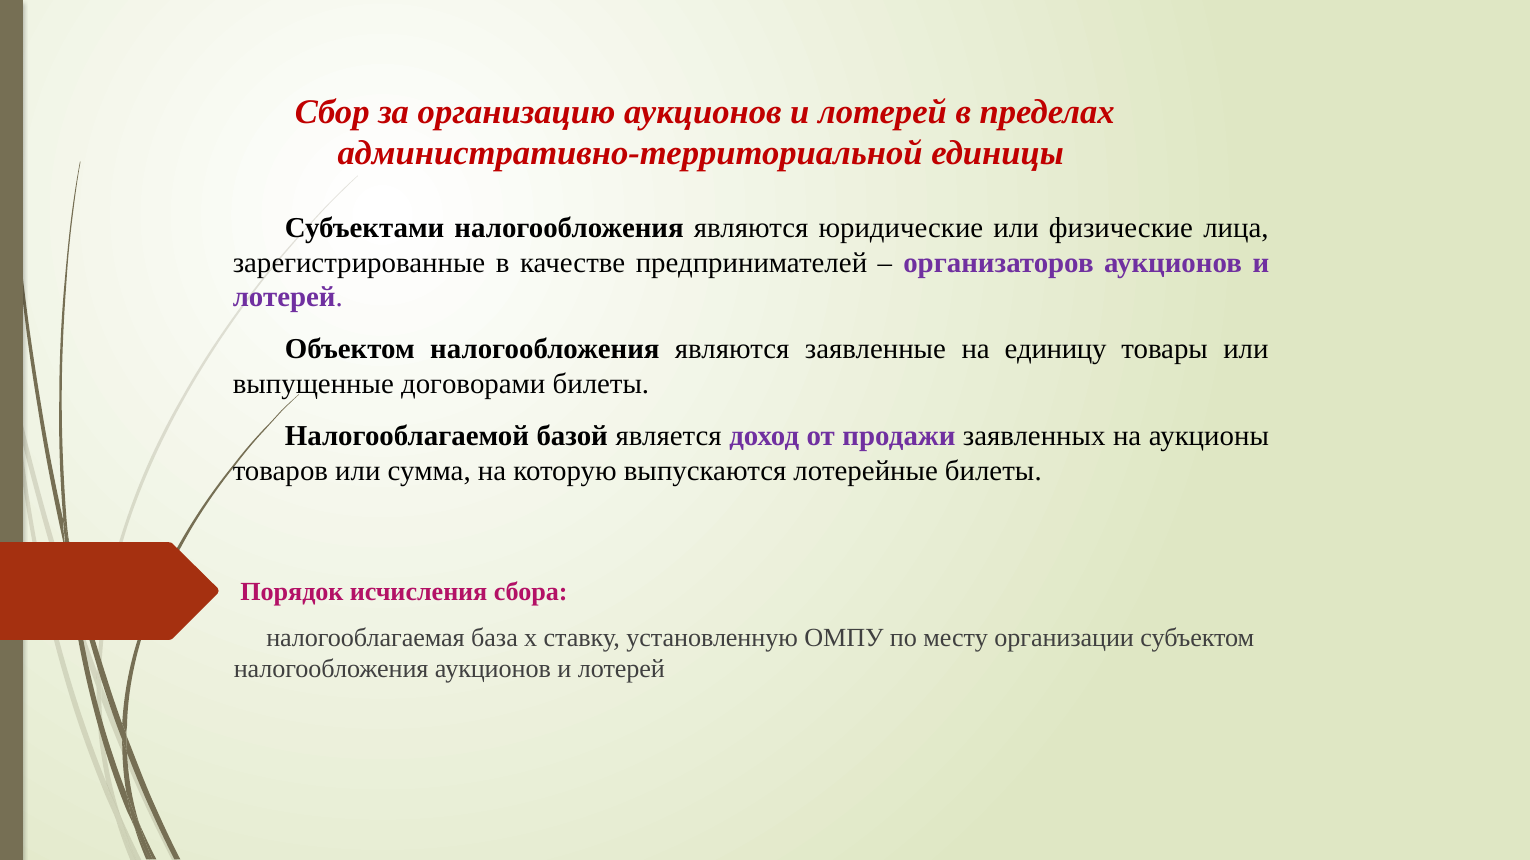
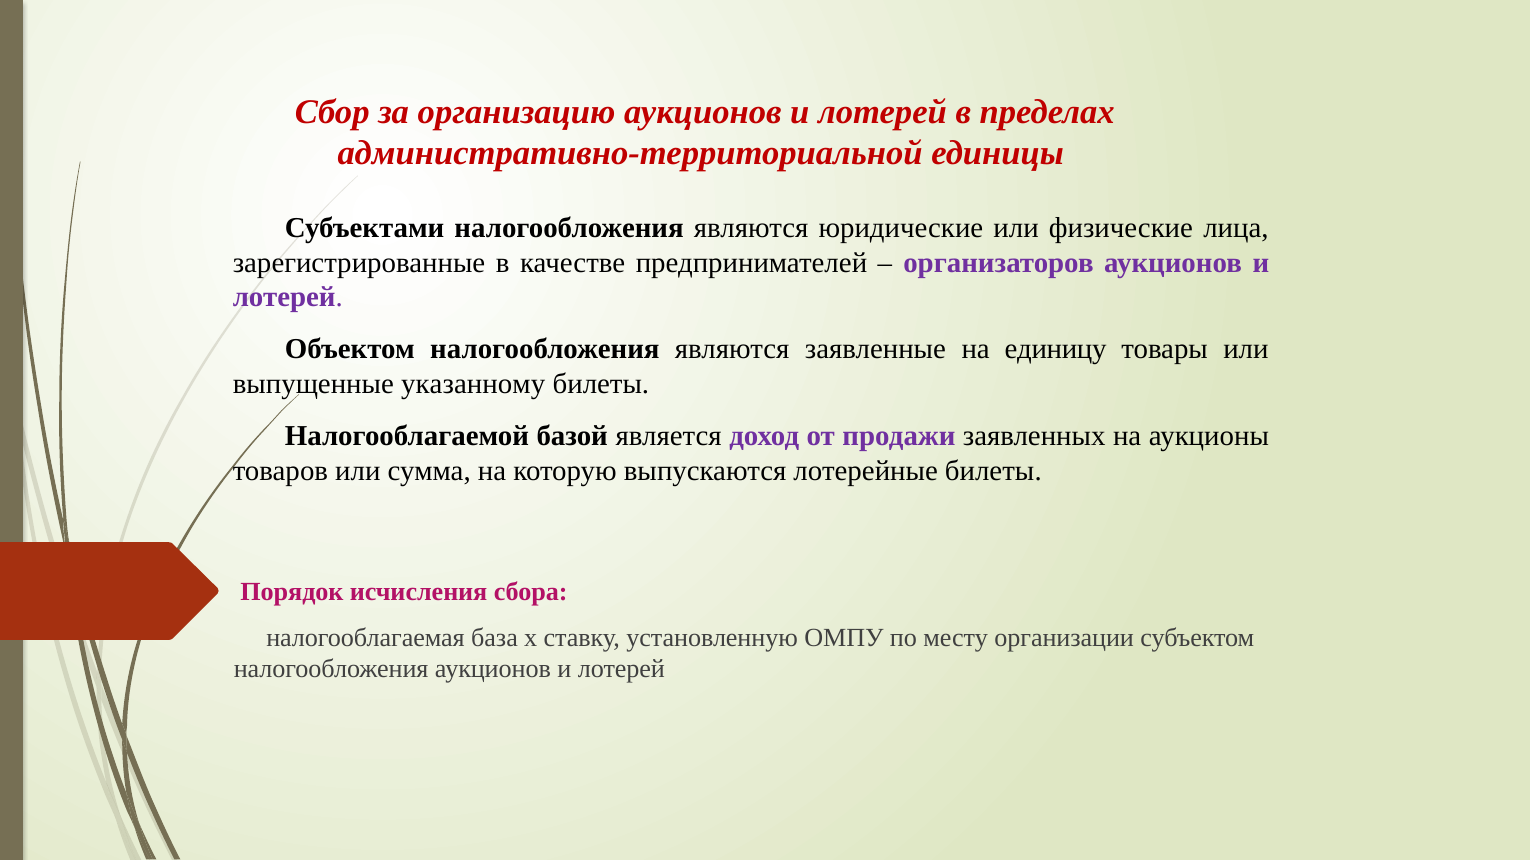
договорами: договорами -> указанному (473, 384)
